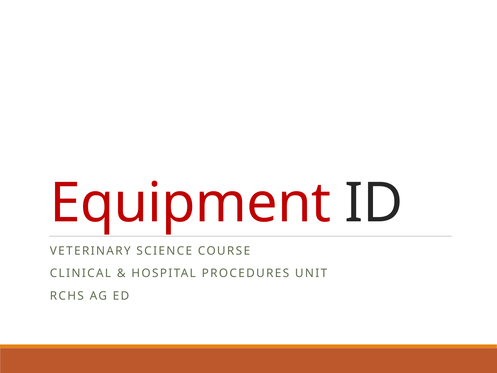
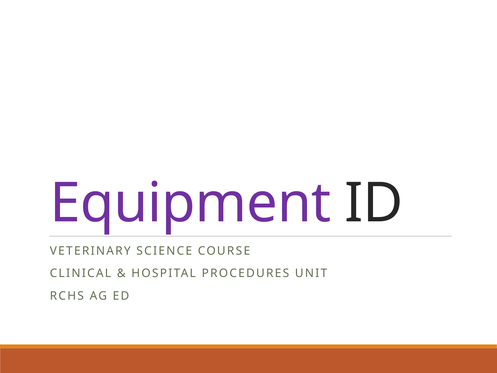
Equipment colour: red -> purple (190, 203)
